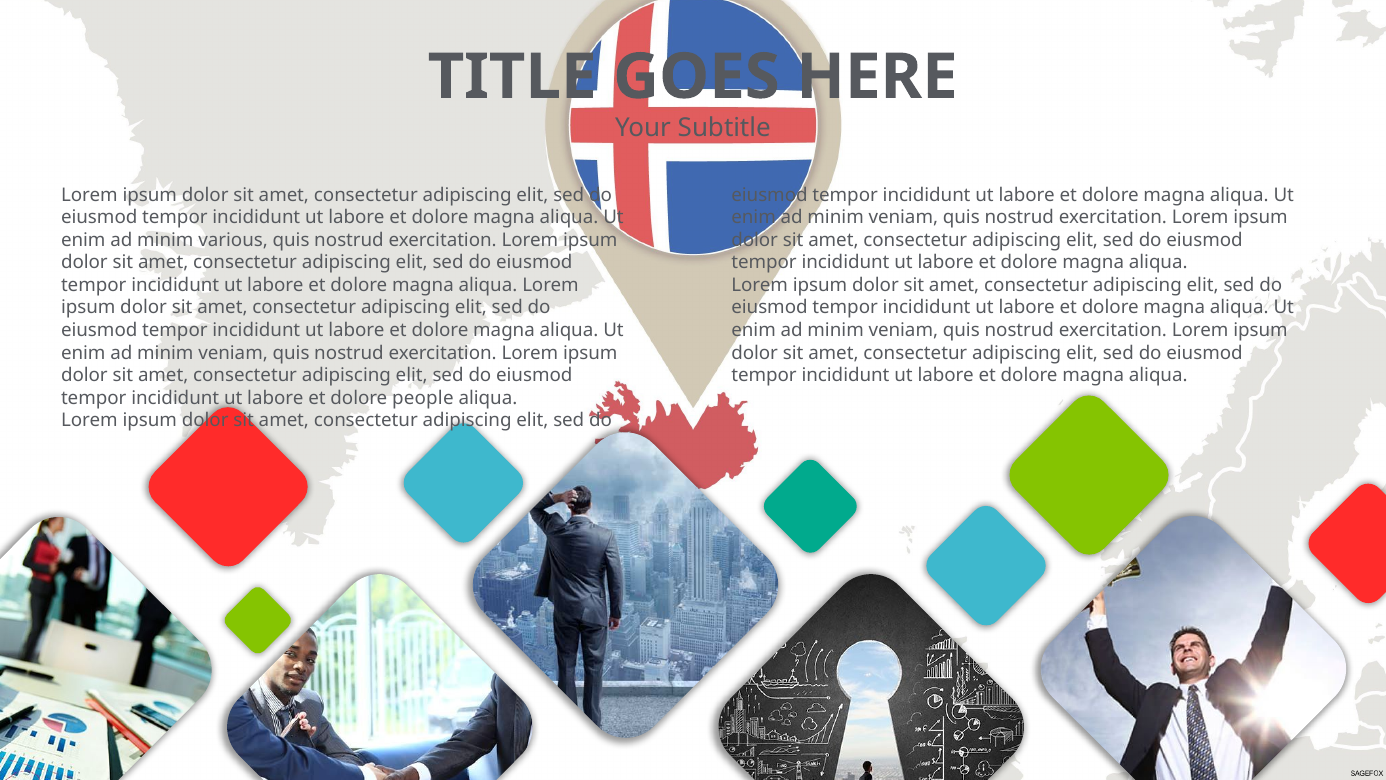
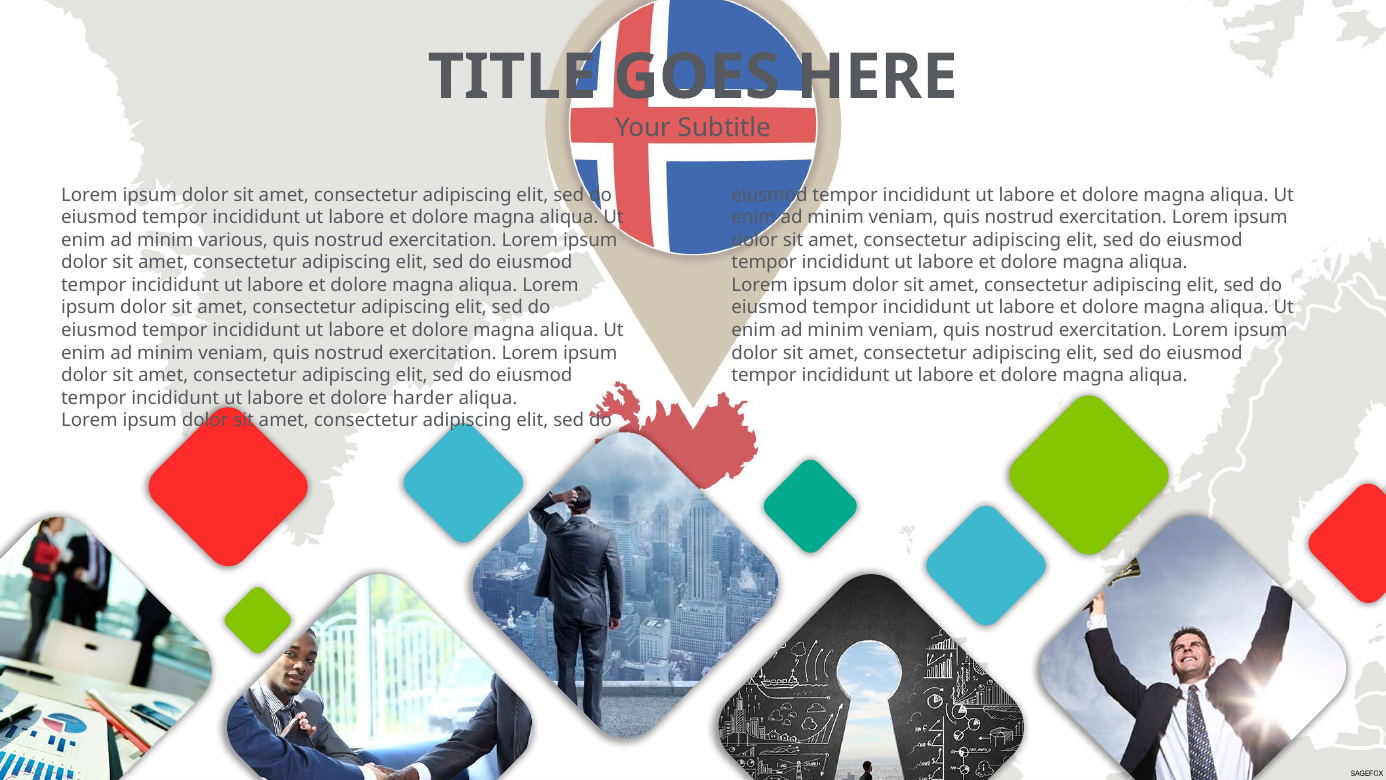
people: people -> harder (423, 398)
